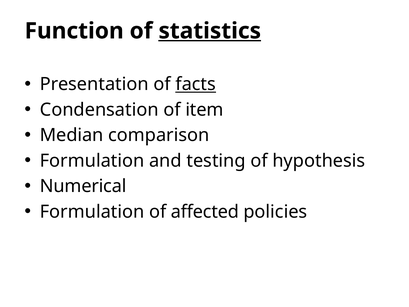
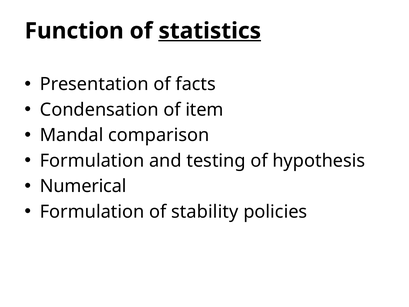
facts underline: present -> none (196, 84)
Median: Median -> Mandal (72, 135)
affected: affected -> stability (205, 212)
